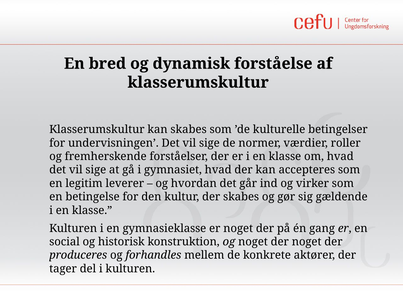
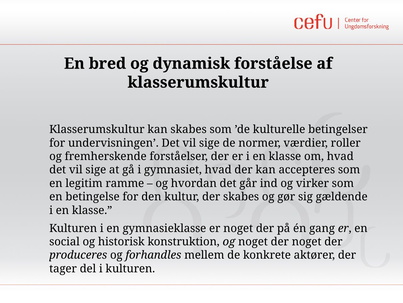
leverer: leverer -> ramme (125, 183)
